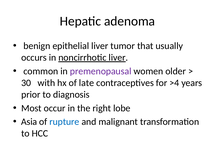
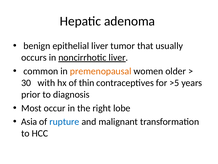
premenopausal colour: purple -> orange (101, 71)
late: late -> thin (87, 83)
>4: >4 -> >5 (174, 83)
